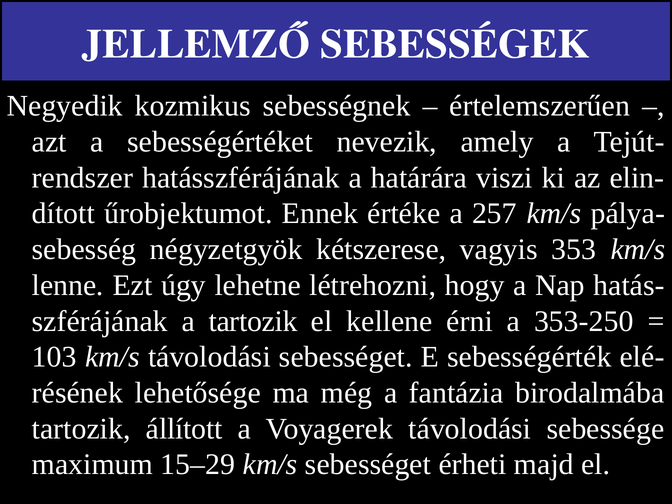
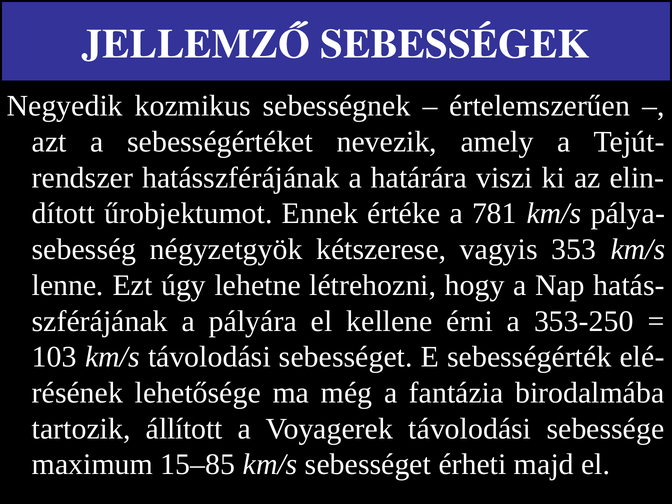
257: 257 -> 781 (494, 214)
a tartozik: tartozik -> pályára (253, 321)
15–29: 15–29 -> 15–85 (198, 465)
